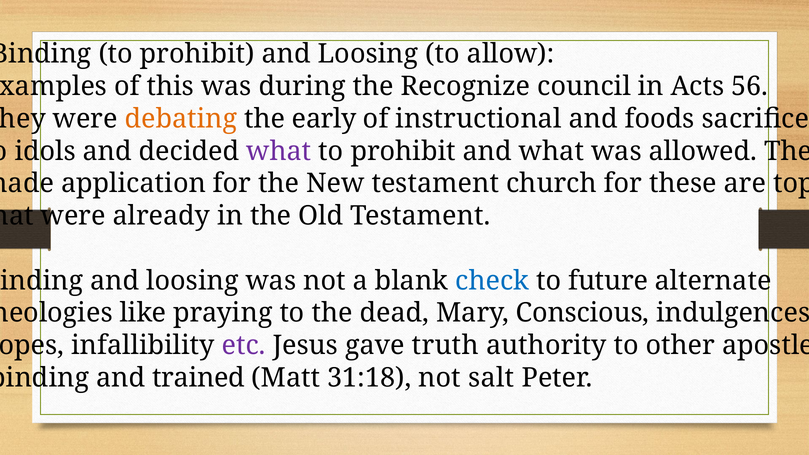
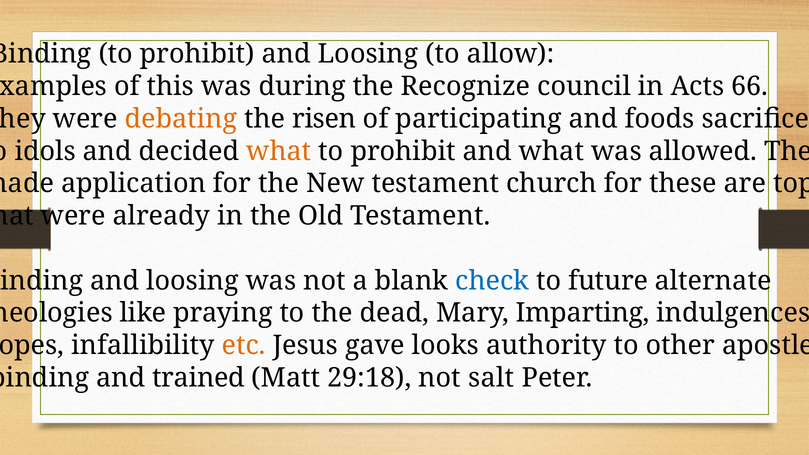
56: 56 -> 66 (750, 86)
early: early -> risen (324, 119)
instructional: instructional -> participating (479, 119)
what colour: purple -> orange (279, 151)
Conscious: Conscious -> Imparting (583, 313)
etc colour: purple -> orange (244, 345)
truth: truth -> looks (445, 345)
31:18: 31:18 -> 29:18 (369, 378)
